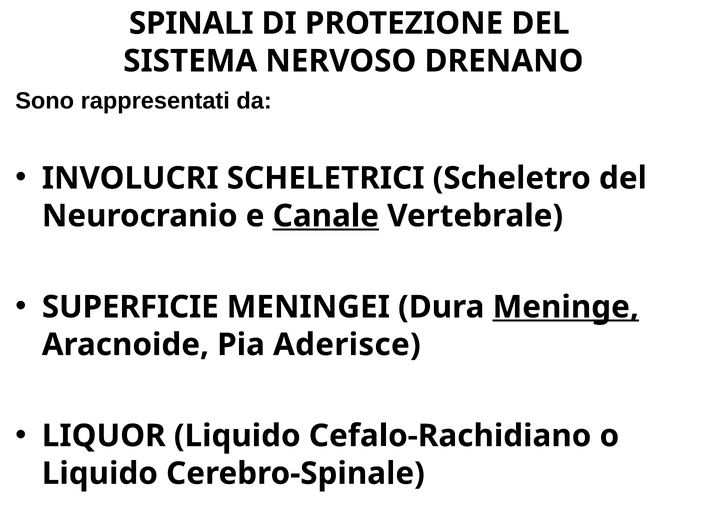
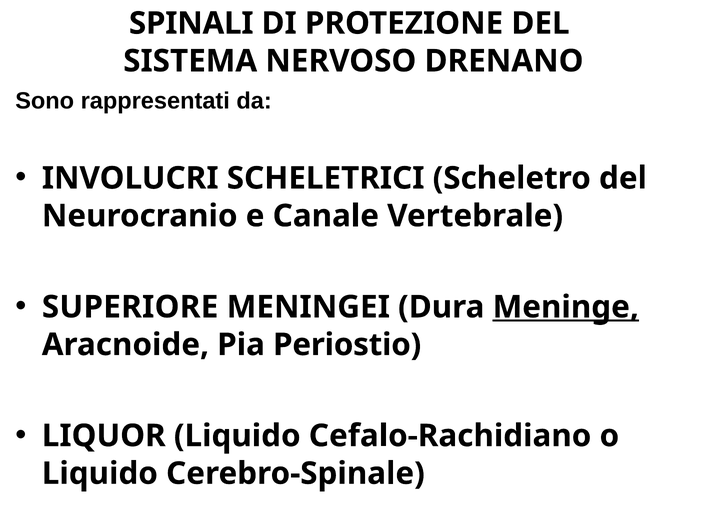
Canale underline: present -> none (326, 216)
SUPERFICIE: SUPERFICIE -> SUPERIORE (130, 307)
Aderisce: Aderisce -> Periostio (347, 345)
